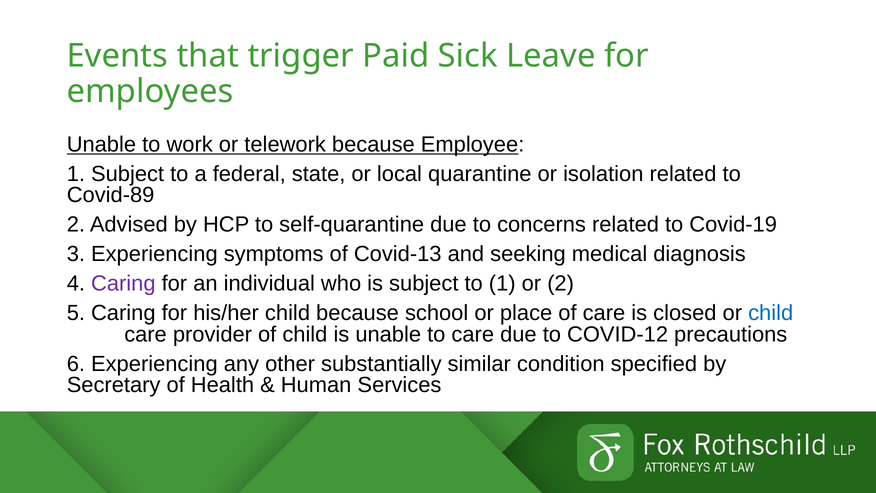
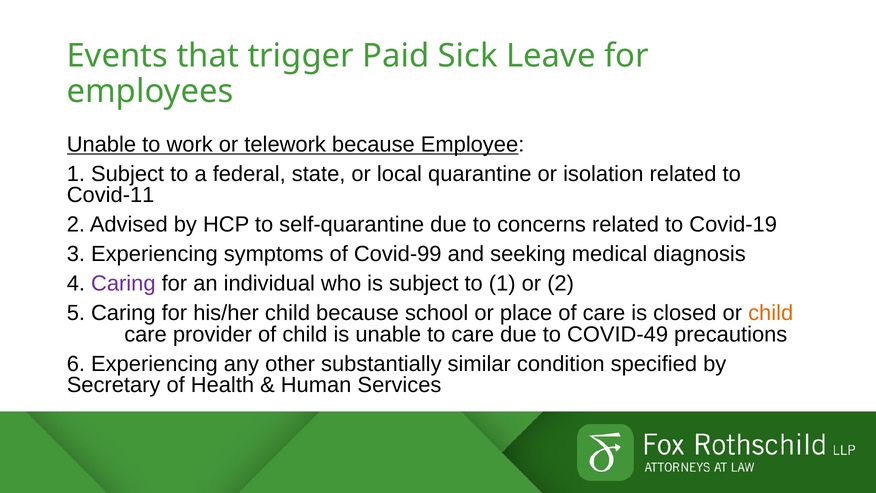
Covid-89: Covid-89 -> Covid-11 (111, 195)
Covid-13: Covid-13 -> Covid-99 (398, 254)
child colour: blue -> orange (771, 313)
COVID-12: COVID-12 -> COVID-49 (618, 334)
